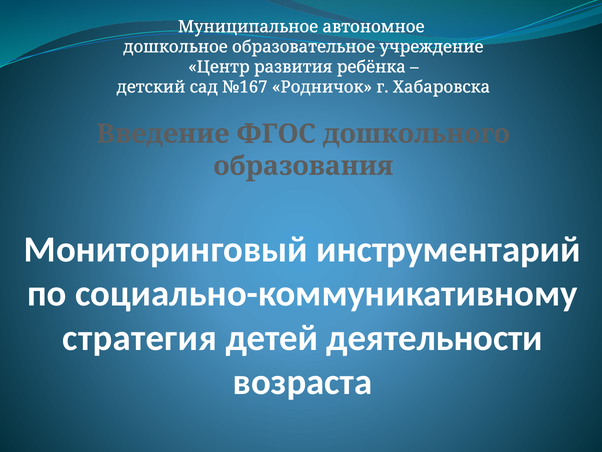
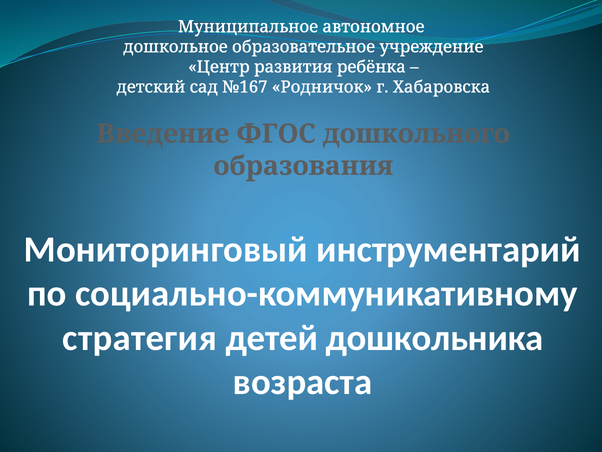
деятельности: деятельности -> дошкольника (435, 338)
